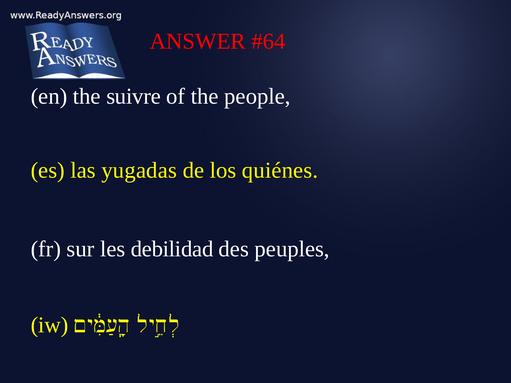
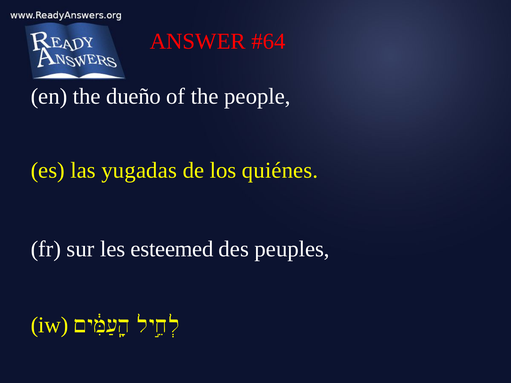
suivre: suivre -> dueño (134, 96)
debilidad: debilidad -> esteemed (172, 249)
